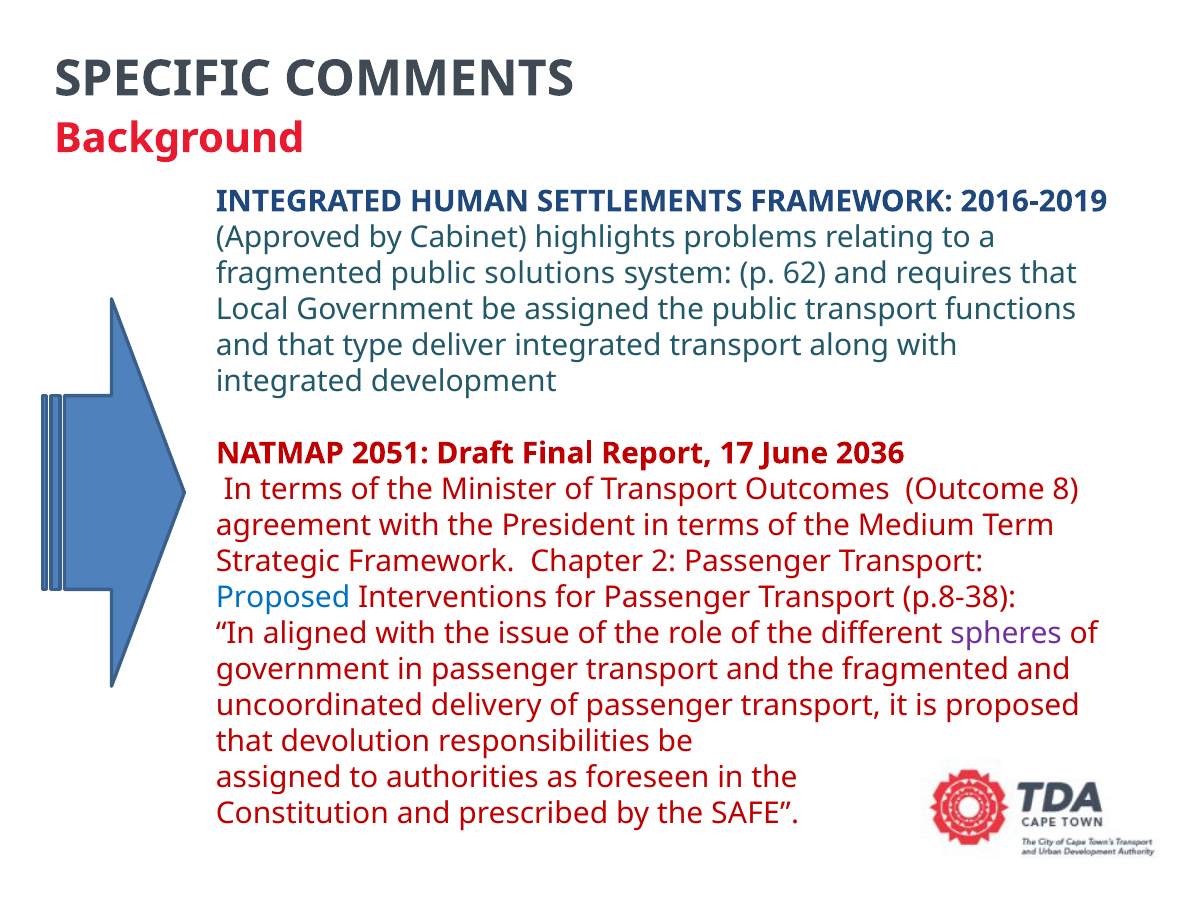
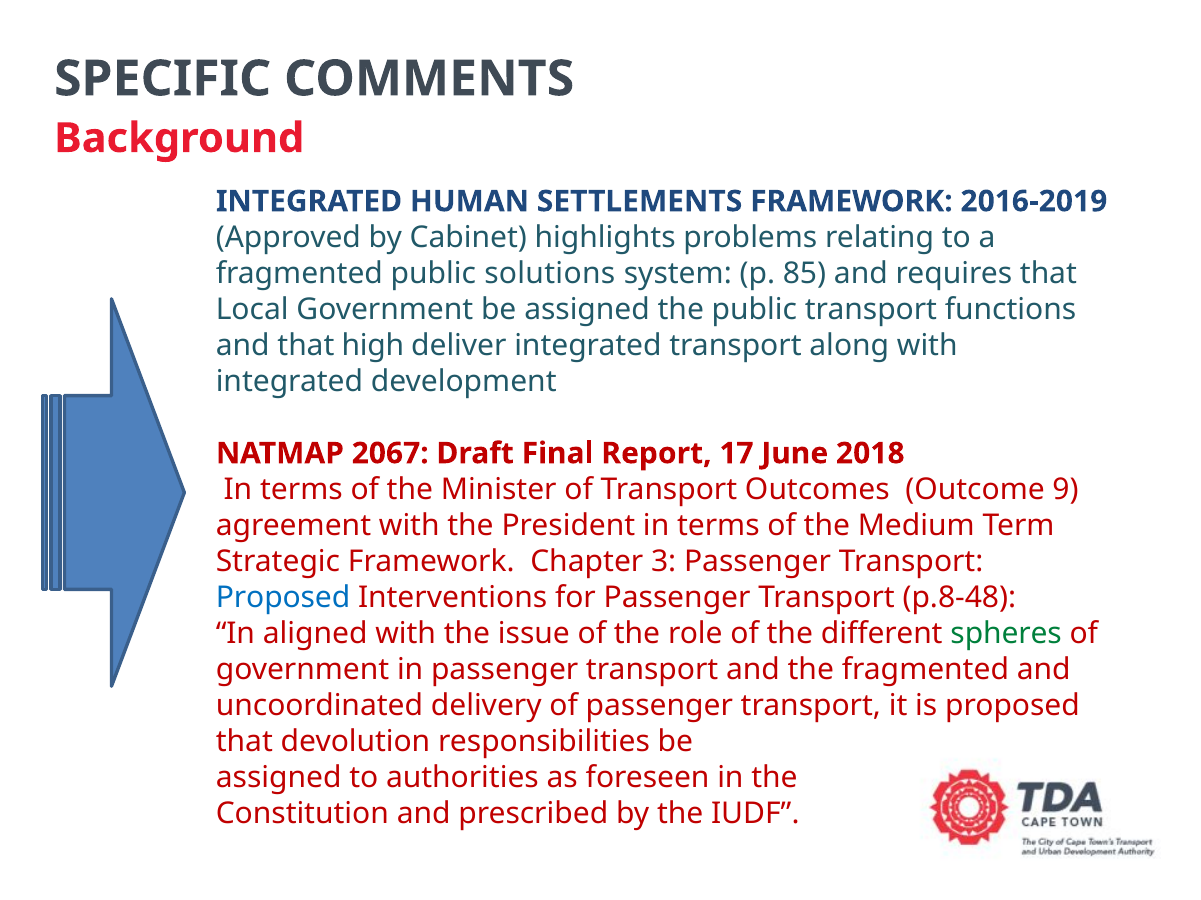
62: 62 -> 85 (804, 274)
type: type -> high (373, 346)
2051: 2051 -> 2067 (390, 454)
2036: 2036 -> 2018 (870, 454)
8: 8 -> 9 (1066, 490)
2: 2 -> 3 (664, 562)
p.8-38: p.8-38 -> p.8-48 (959, 598)
spheres colour: purple -> green (1006, 634)
SAFE: SAFE -> IUDF (755, 814)
